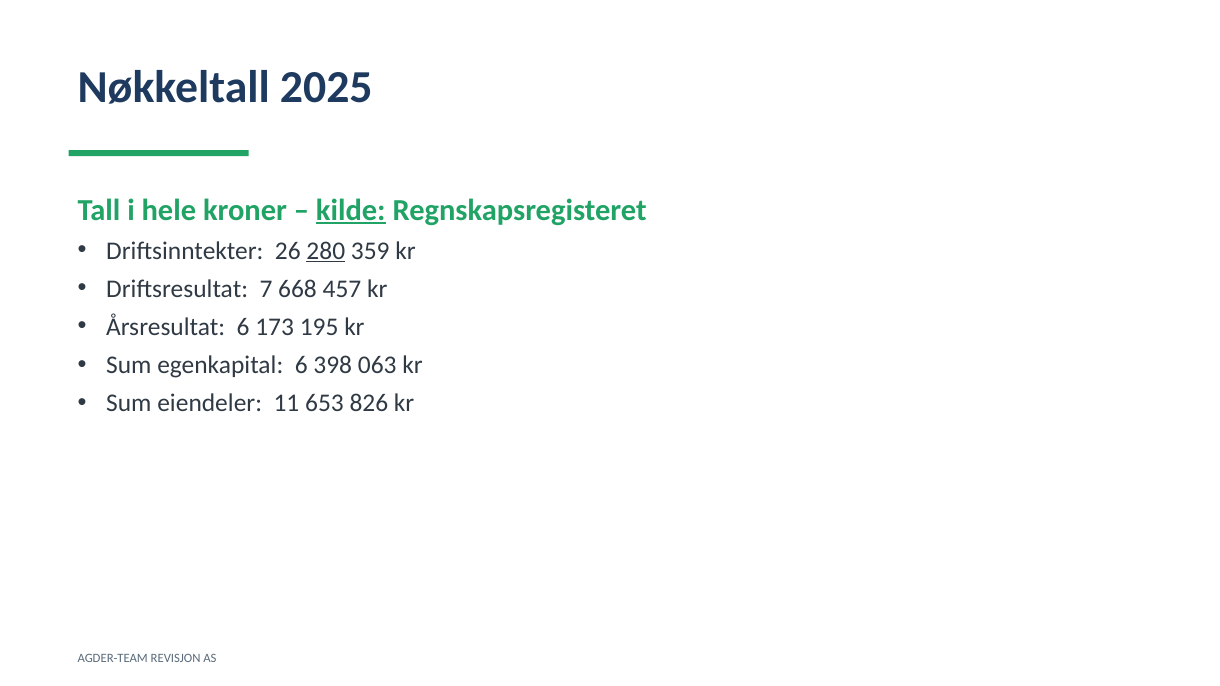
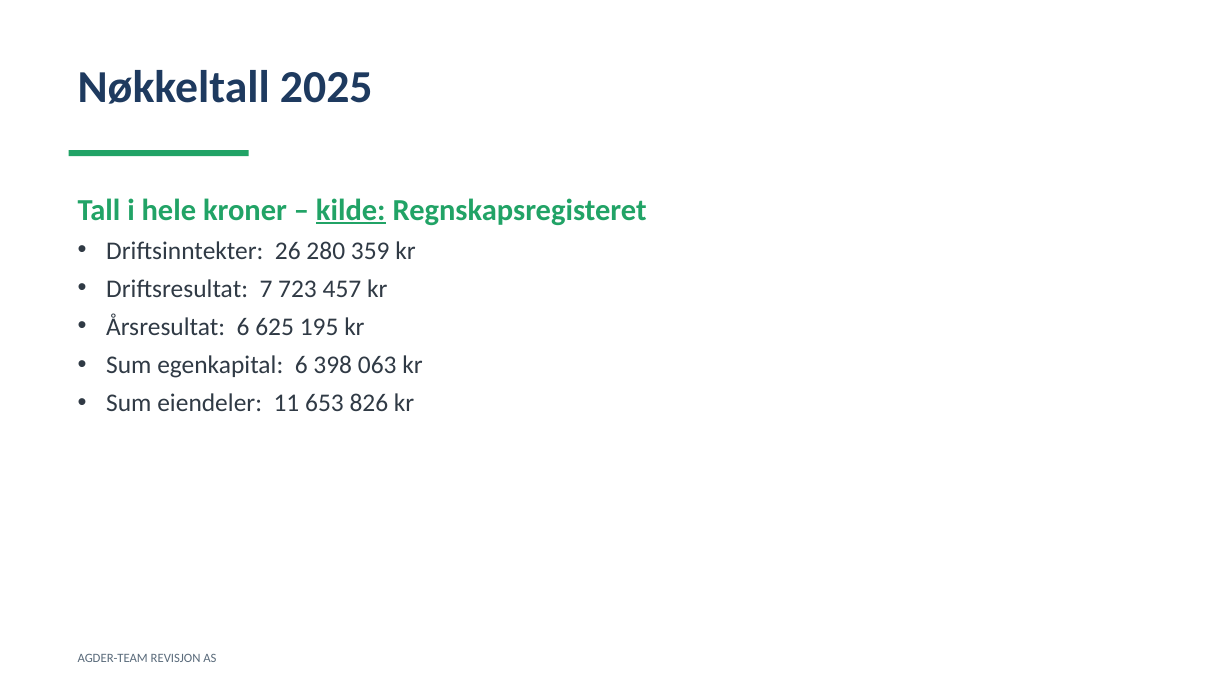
280 underline: present -> none (326, 251)
668: 668 -> 723 (298, 289)
173: 173 -> 625 (275, 327)
